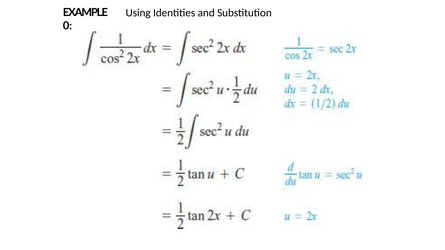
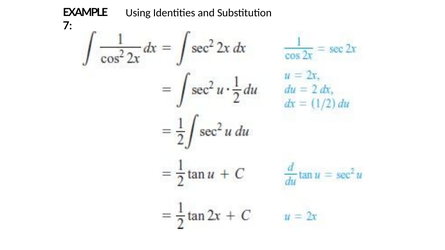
0: 0 -> 7 (67, 26)
